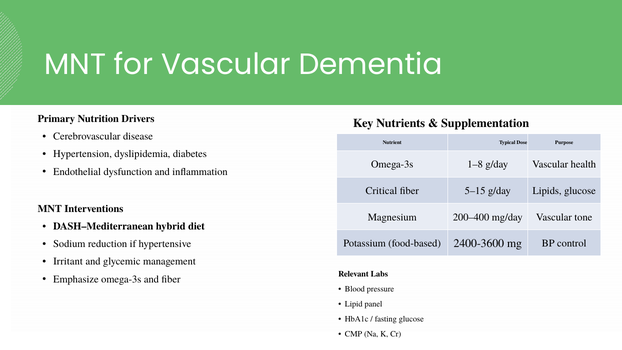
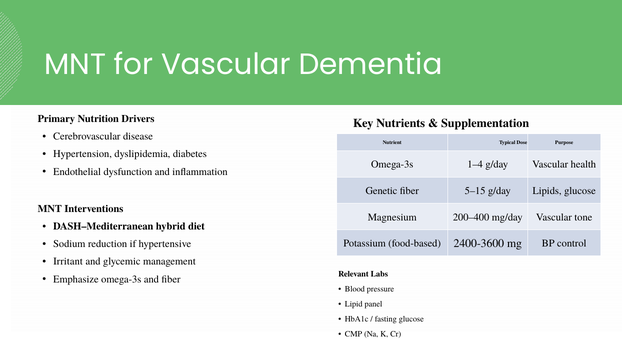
1–8: 1–8 -> 1–4 (475, 164)
Critical: Critical -> Genetic (381, 191)
